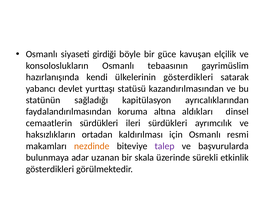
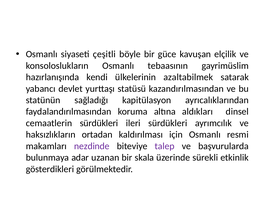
girdiği: girdiği -> çeşitli (104, 54)
ülkelerinin gösterdikleri: gösterdikleri -> azaltabilmek (188, 77)
nezdinde colour: orange -> purple (92, 146)
